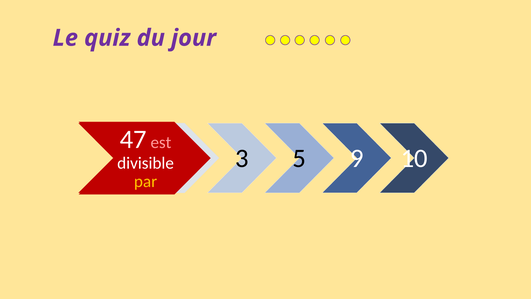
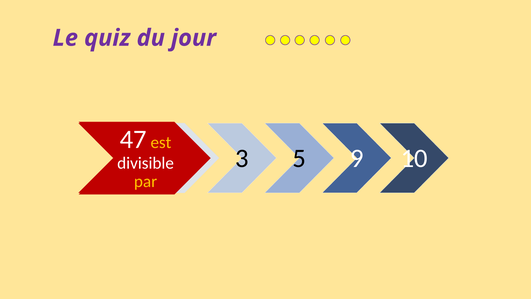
est colour: pink -> yellow (161, 142)
